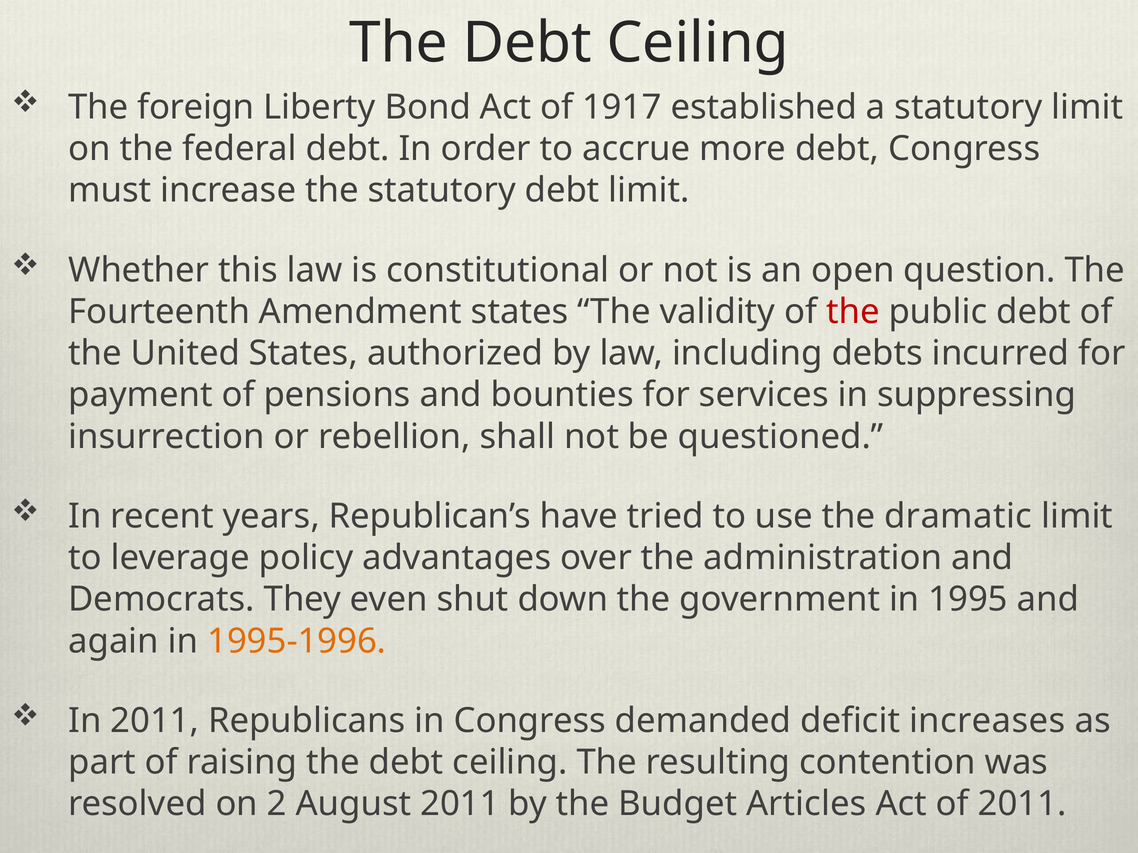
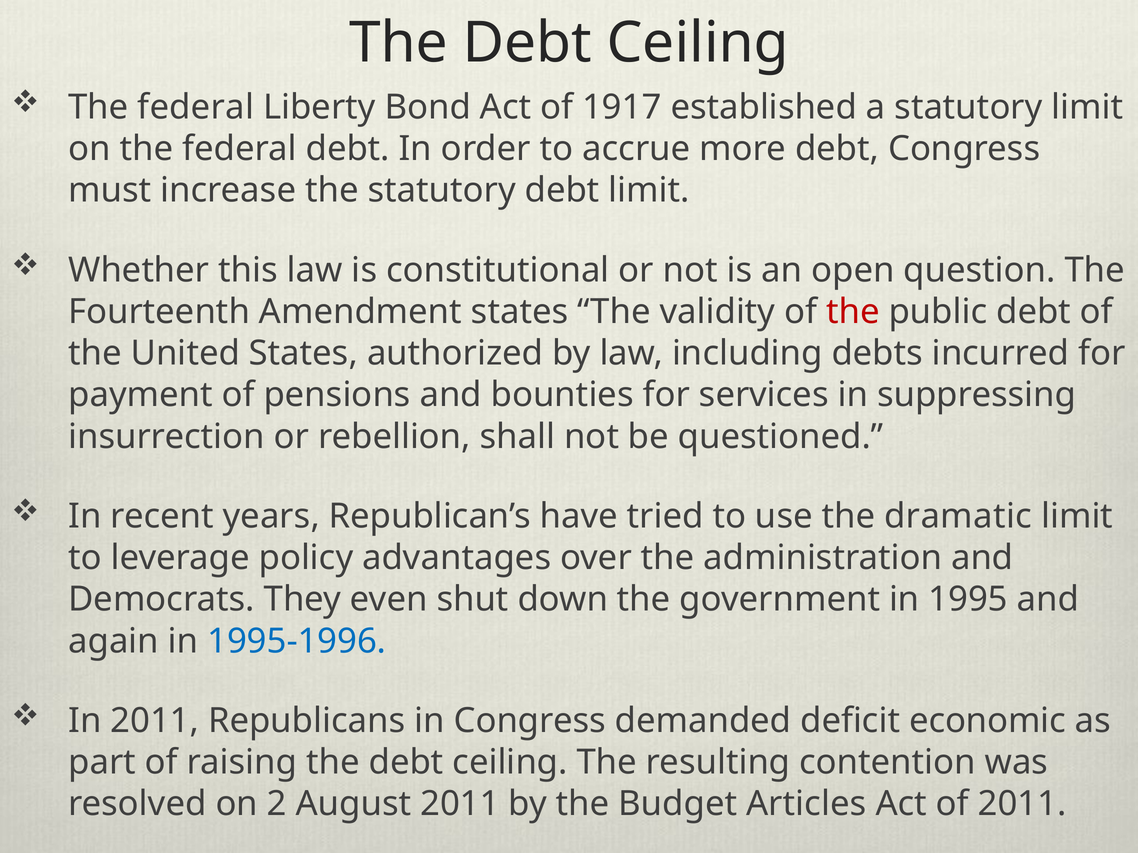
foreign: foreign -> federal (196, 107)
1995-1996 colour: orange -> blue (297, 641)
increases: increases -> economic (988, 721)
